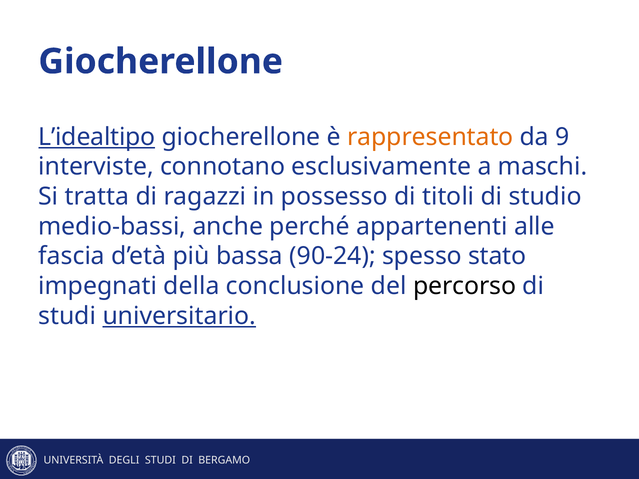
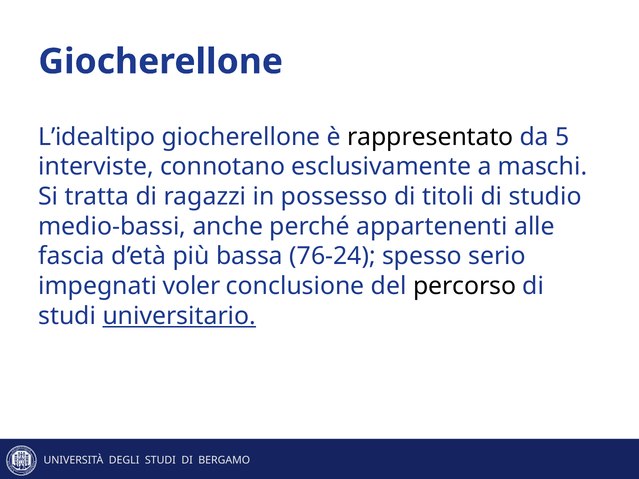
L’idealtipo underline: present -> none (97, 137)
rappresentato colour: orange -> black (430, 137)
9: 9 -> 5 (562, 137)
90-24: 90-24 -> 76-24 (333, 256)
stato: stato -> serio (497, 256)
della: della -> voler (192, 286)
